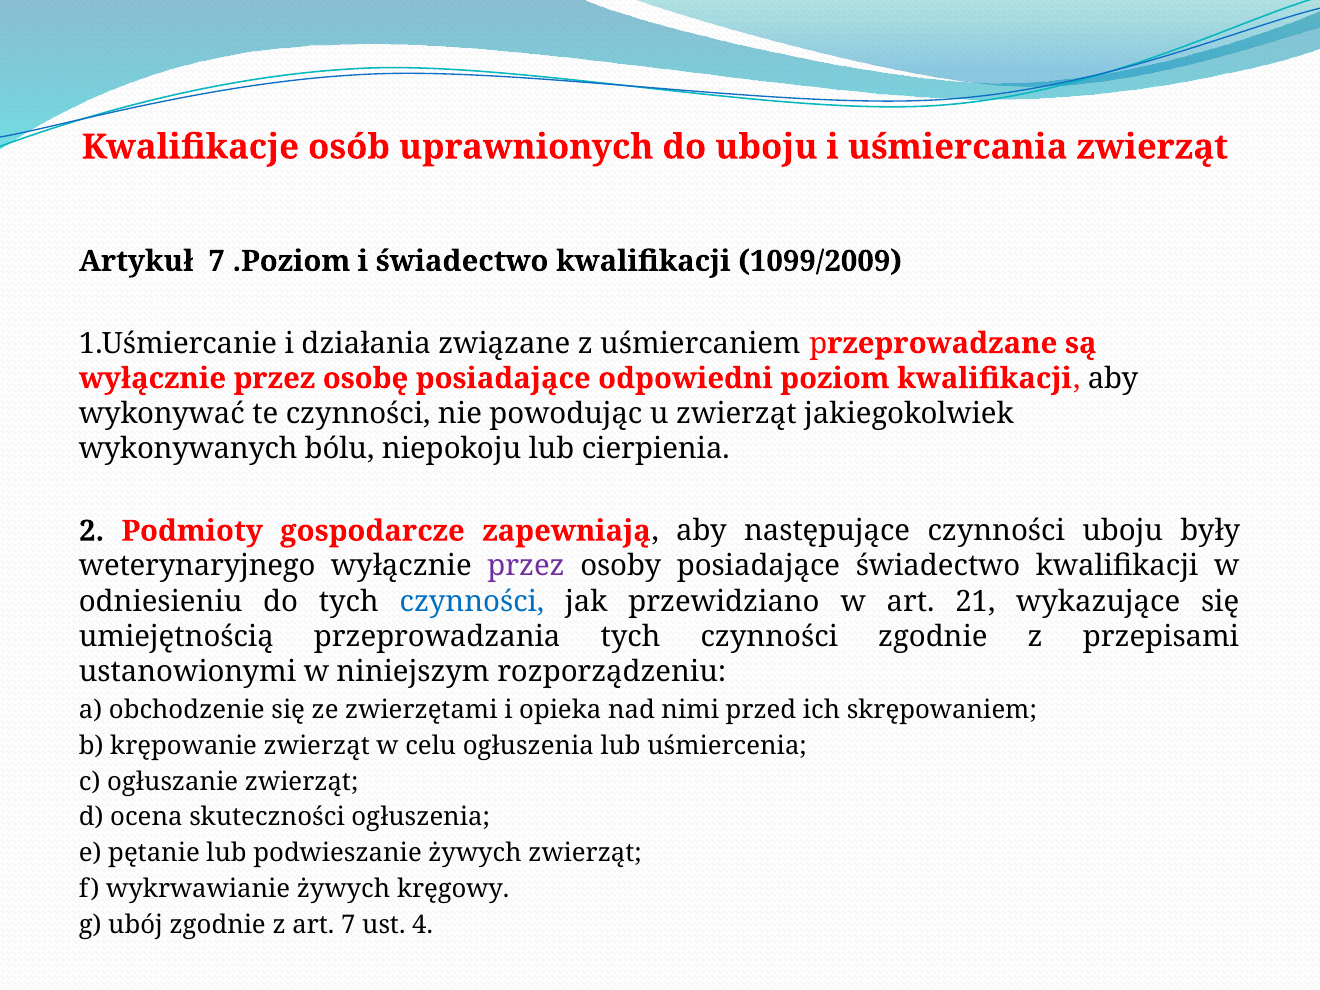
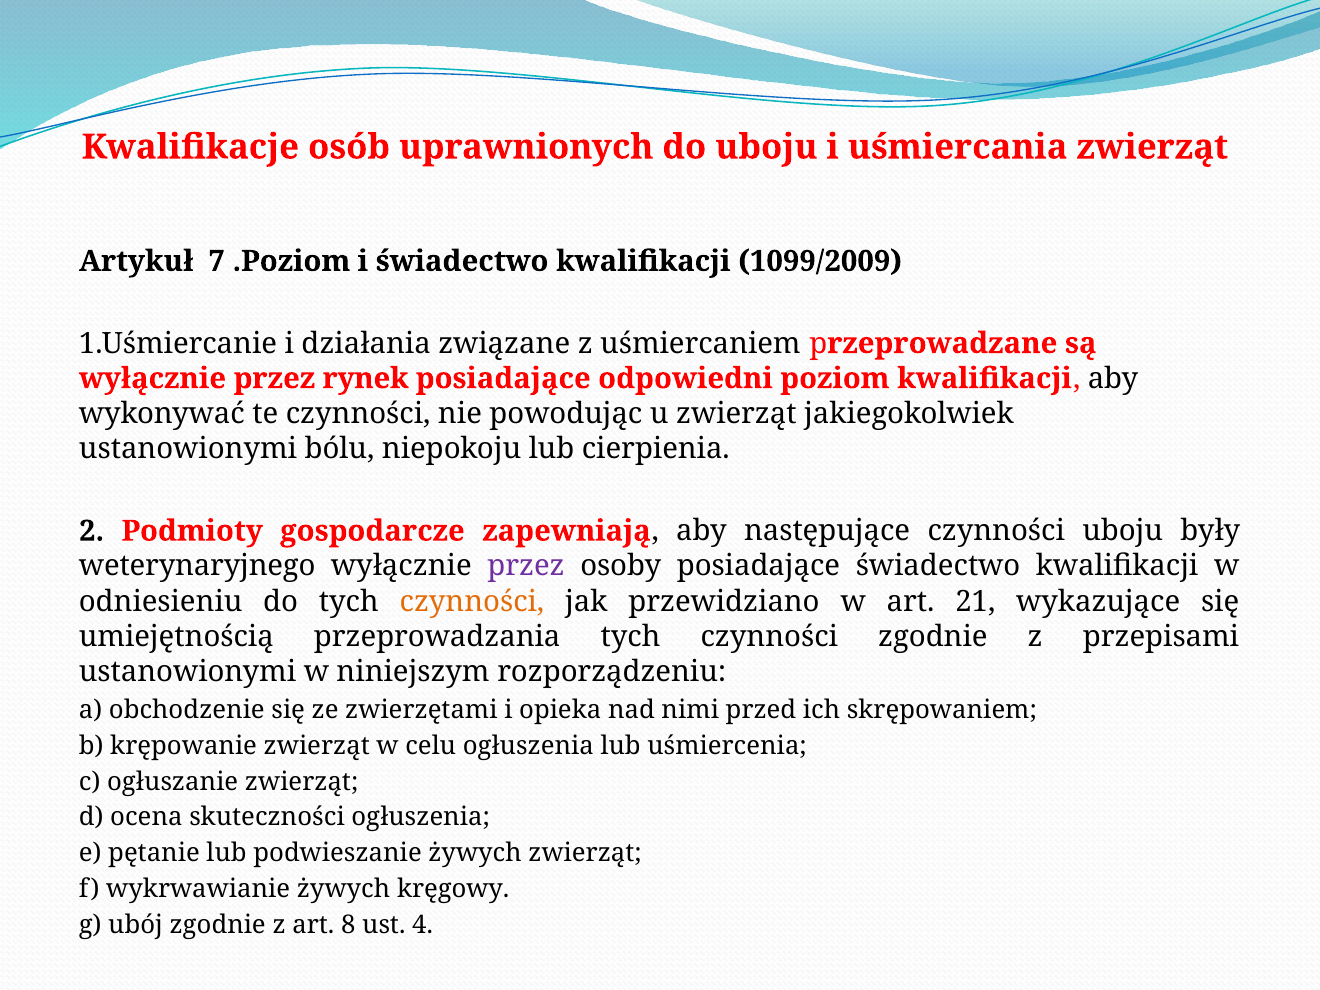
osobę: osobę -> rynek (366, 379)
wykonywanych: wykonywanych -> ustanowionymi (188, 449)
czynności colour: blue -> orange (472, 601)
art 7: 7 -> 8 (348, 925)
